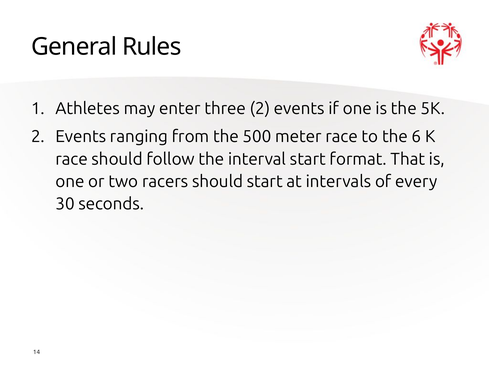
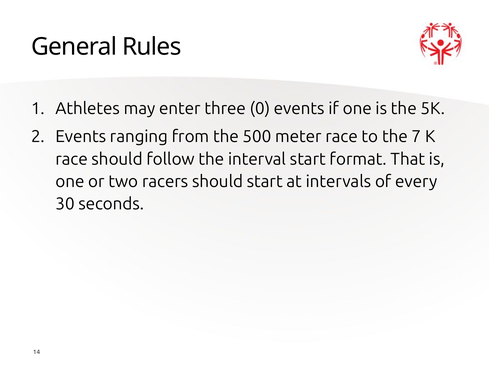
three 2: 2 -> 0 (260, 108)
6: 6 -> 7 (416, 137)
